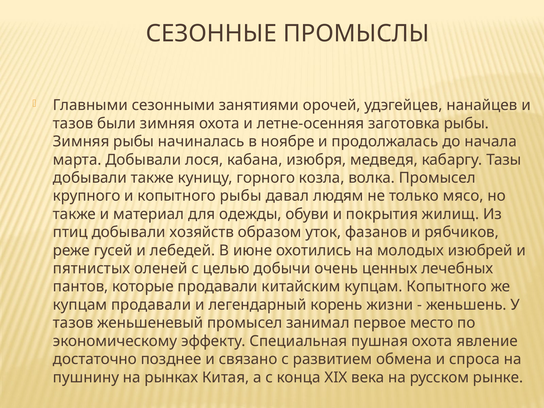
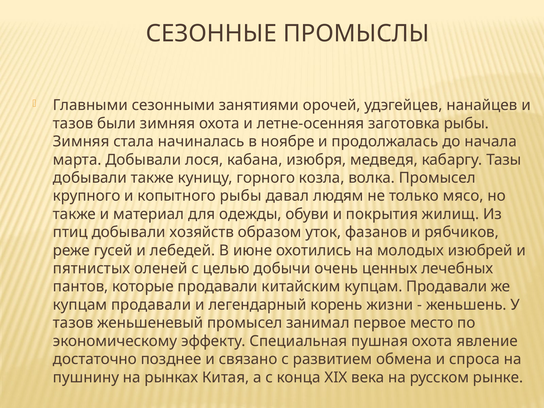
Зимняя рыбы: рыбы -> стала (134, 142)
китайским купцам Копытного: Копытного -> Продавали (447, 287)
